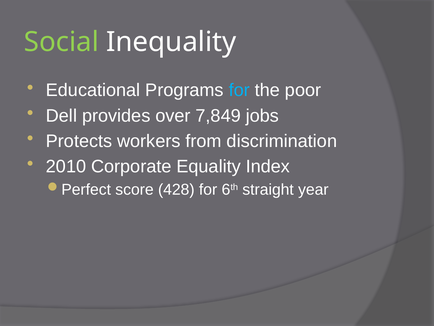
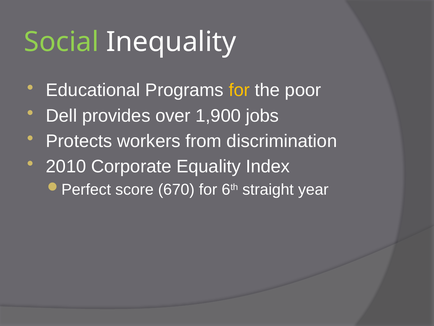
for colour: light blue -> yellow (239, 90)
7,849: 7,849 -> 1,900 (218, 116)
428: 428 -> 670 (176, 189)
